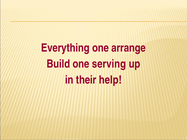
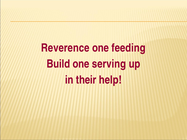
Everything: Everything -> Reverence (65, 48)
arrange: arrange -> feeding (129, 48)
